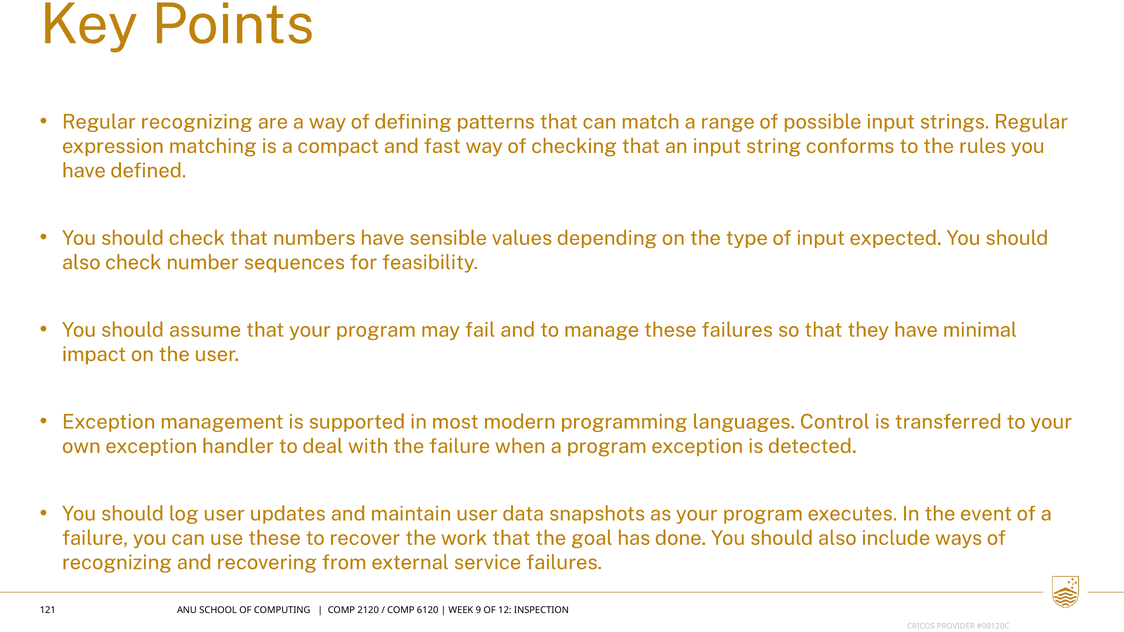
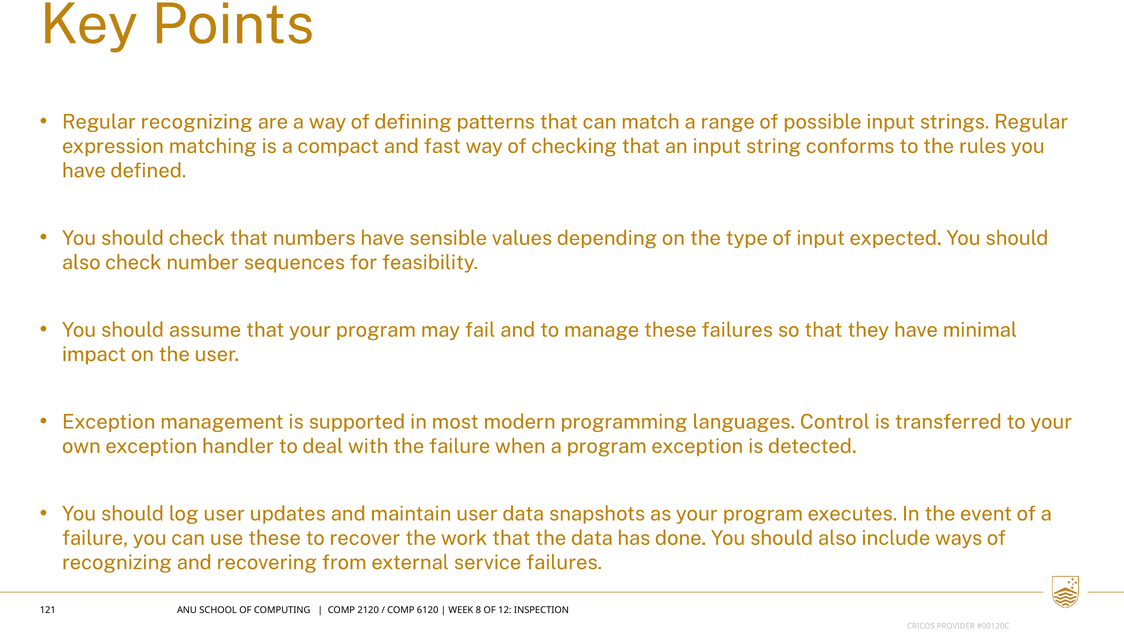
the goal: goal -> data (592, 538)
9: 9 -> 8 (478, 610)
